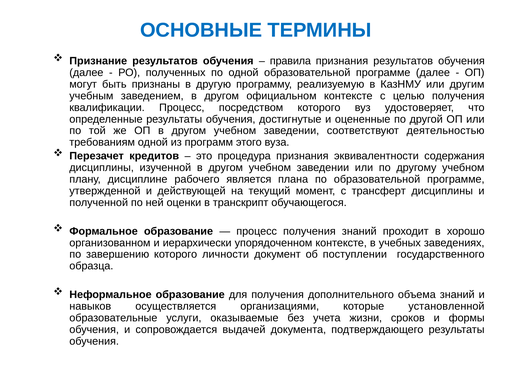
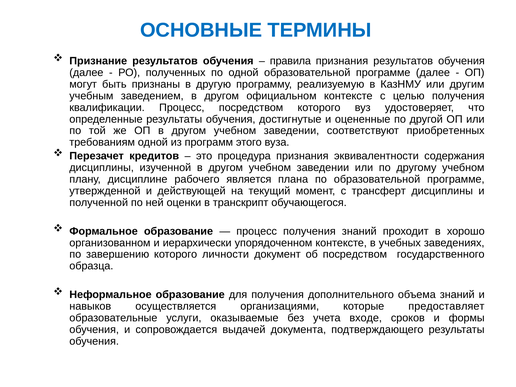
деятельностью: деятельностью -> приобретенных (446, 131)
об поступлении: поступлении -> посредством (355, 254)
установленной: установленной -> предоставляет (446, 306)
жизни: жизни -> входе (366, 318)
